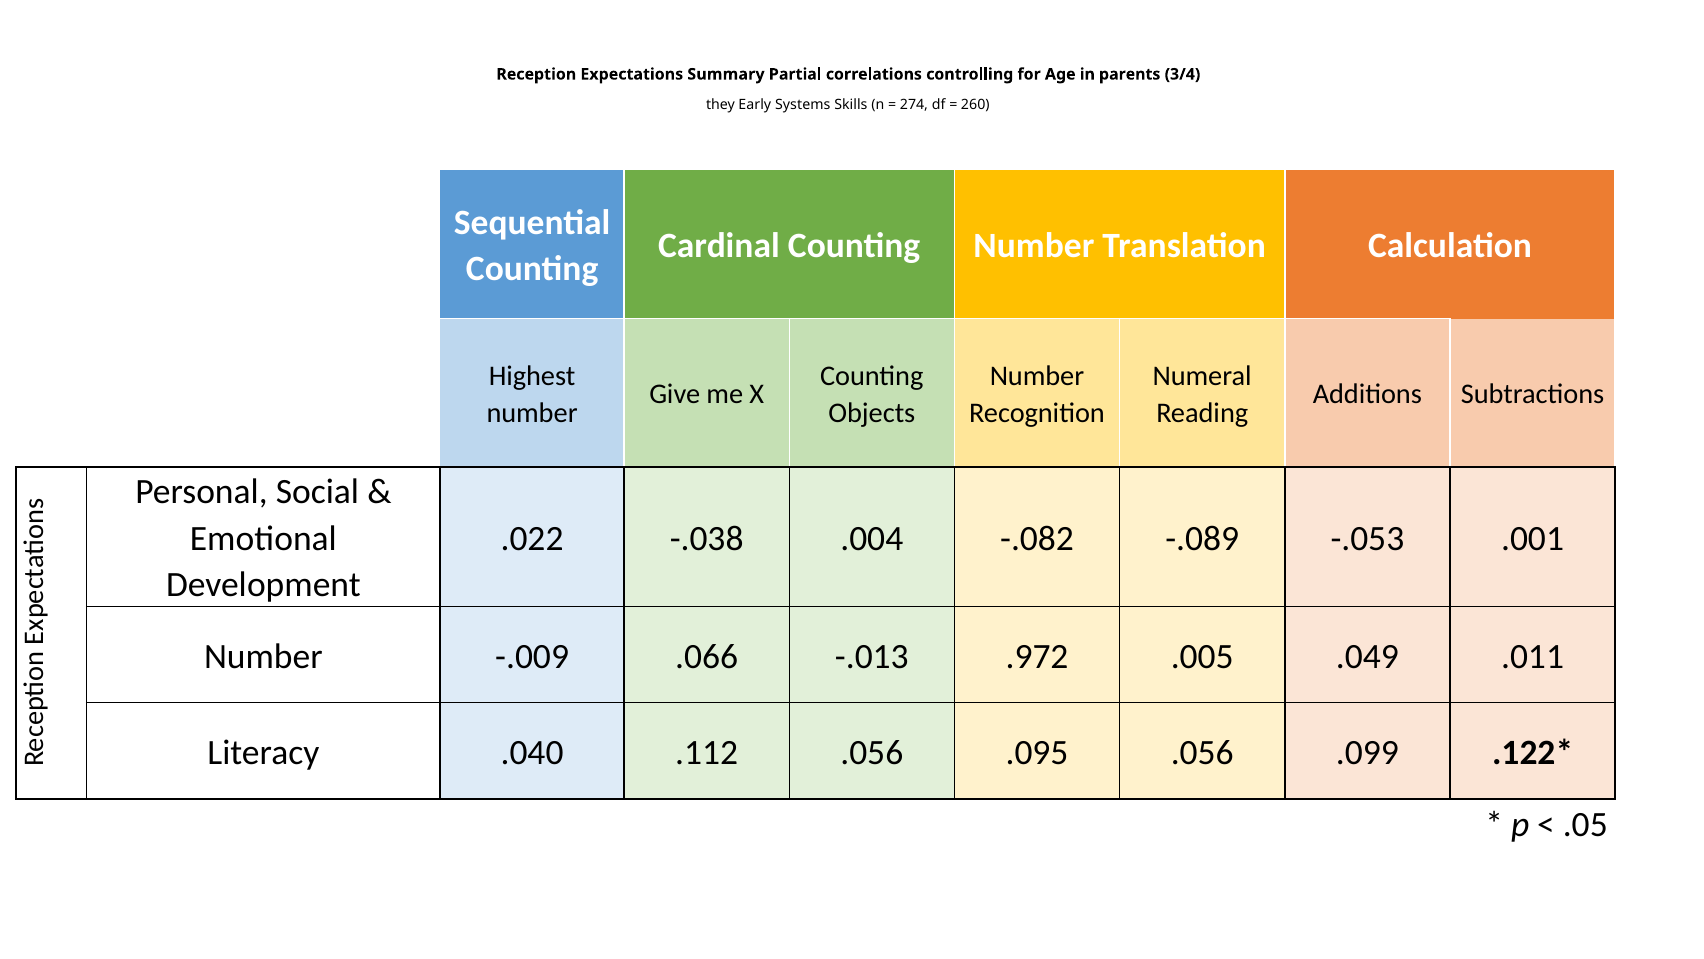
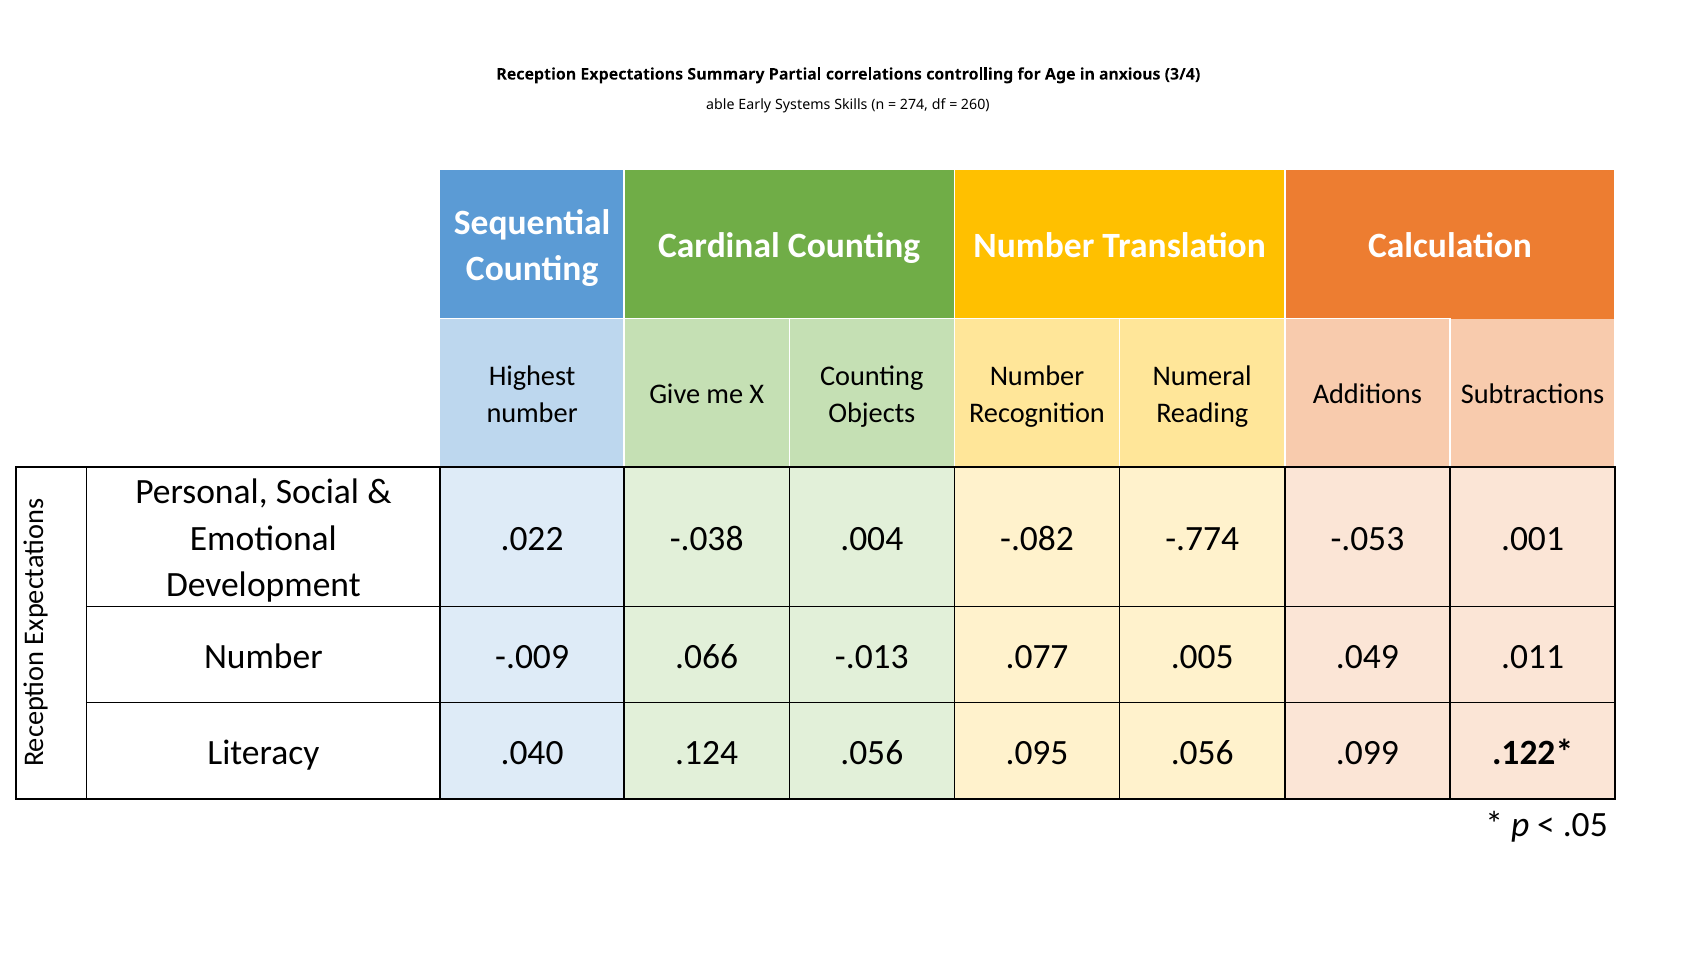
parents: parents -> anxious (1130, 74)
they: they -> able (720, 105)
-.089: -.089 -> -.774 (1202, 538)
.972: .972 -> .077 (1037, 656)
.112: .112 -> .124 (707, 752)
